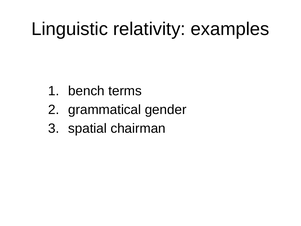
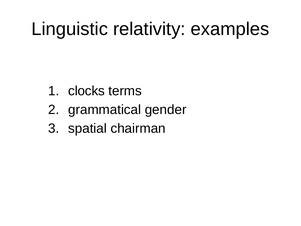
bench: bench -> clocks (87, 91)
